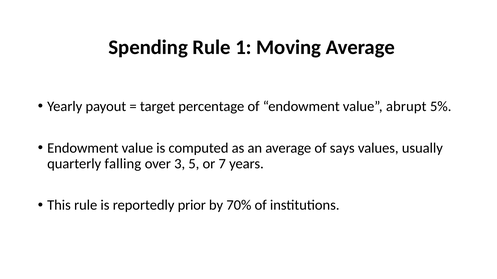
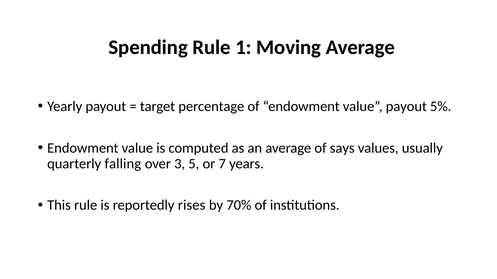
value abrupt: abrupt -> payout (406, 107)
prior: prior -> rises (192, 206)
